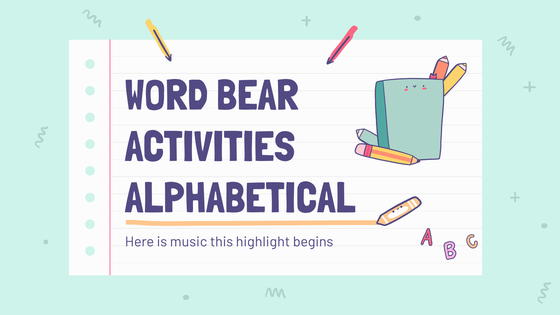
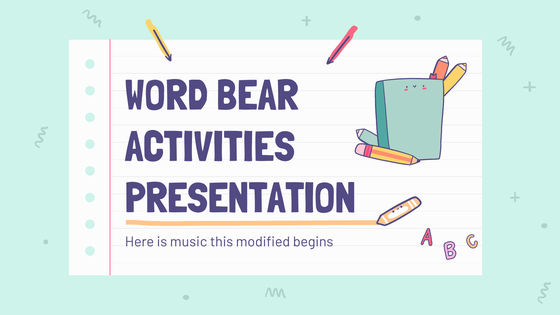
ALPHABETICAL: ALPHABETICAL -> PRESENTATION (240, 198)
highlight: highlight -> modified (263, 242)
